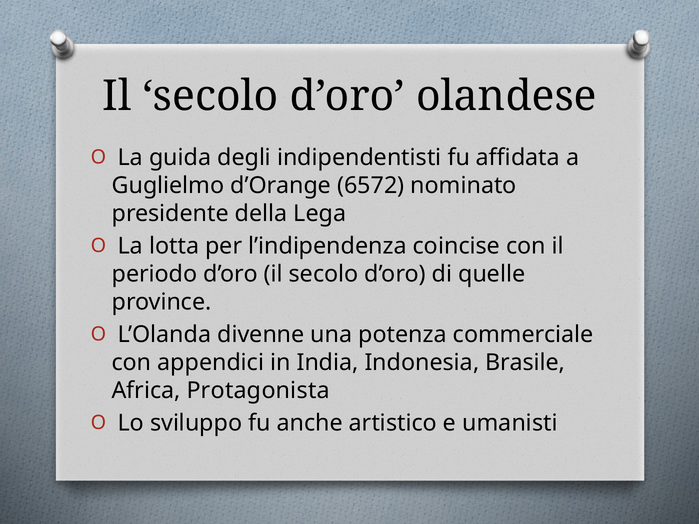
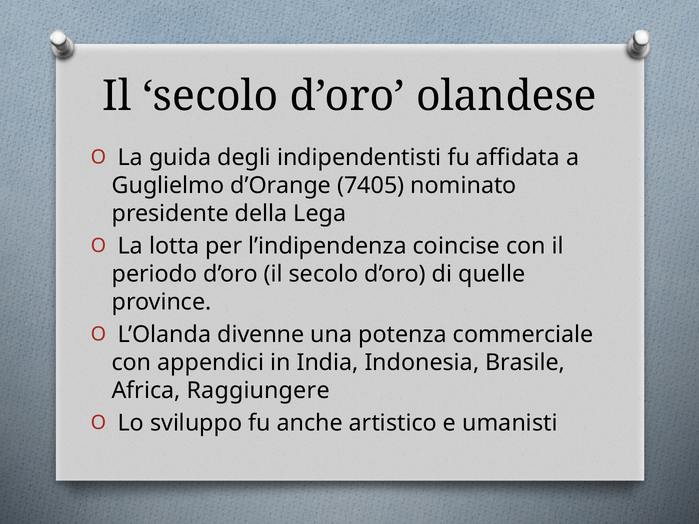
6572: 6572 -> 7405 (371, 186)
Protagonista: Protagonista -> Raggiungere (258, 391)
